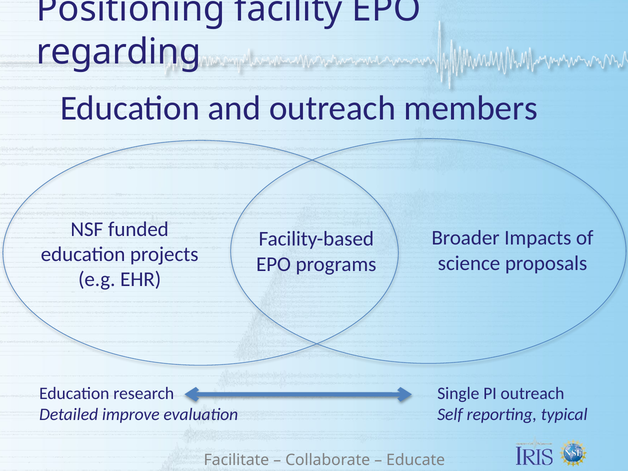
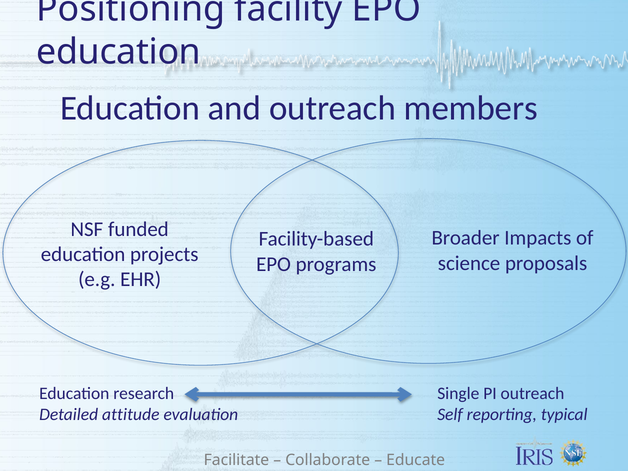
regarding: regarding -> education (119, 52)
improve: improve -> attitude (131, 415)
